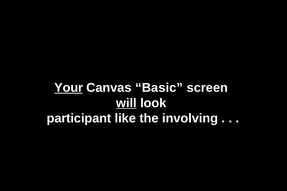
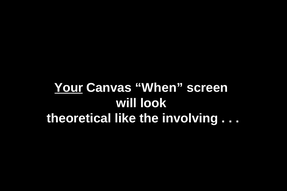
Basic: Basic -> When (159, 88)
will underline: present -> none (126, 103)
participant: participant -> theoretical (79, 118)
